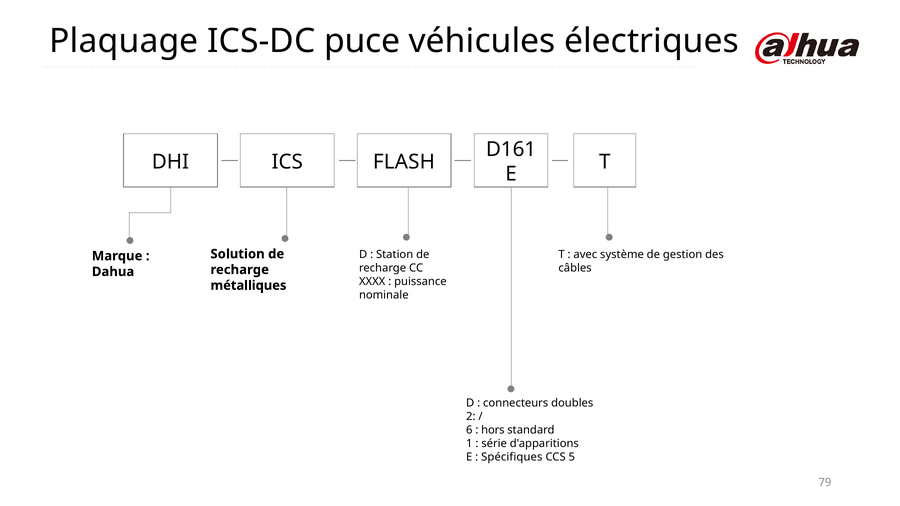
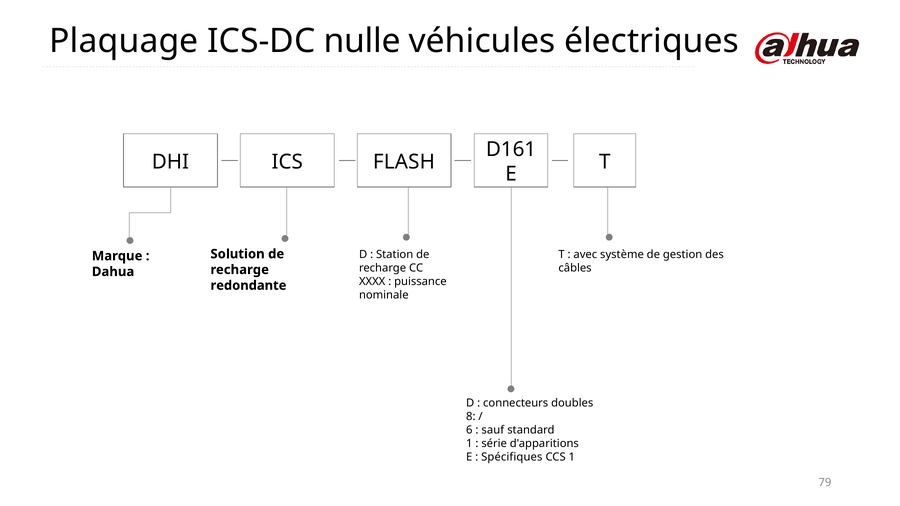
puce: puce -> nulle (362, 41)
métalliques: métalliques -> redondante (248, 286)
2: 2 -> 8 (471, 417)
hors: hors -> sauf (493, 430)
CCS 5: 5 -> 1 (572, 457)
